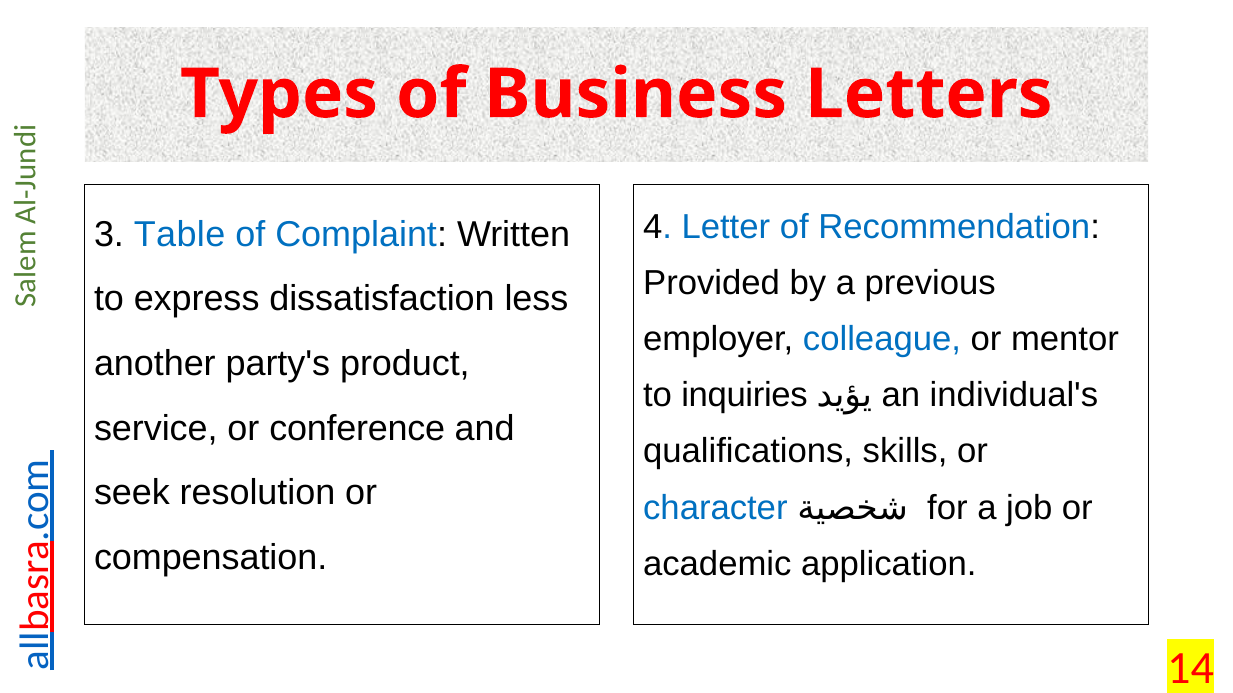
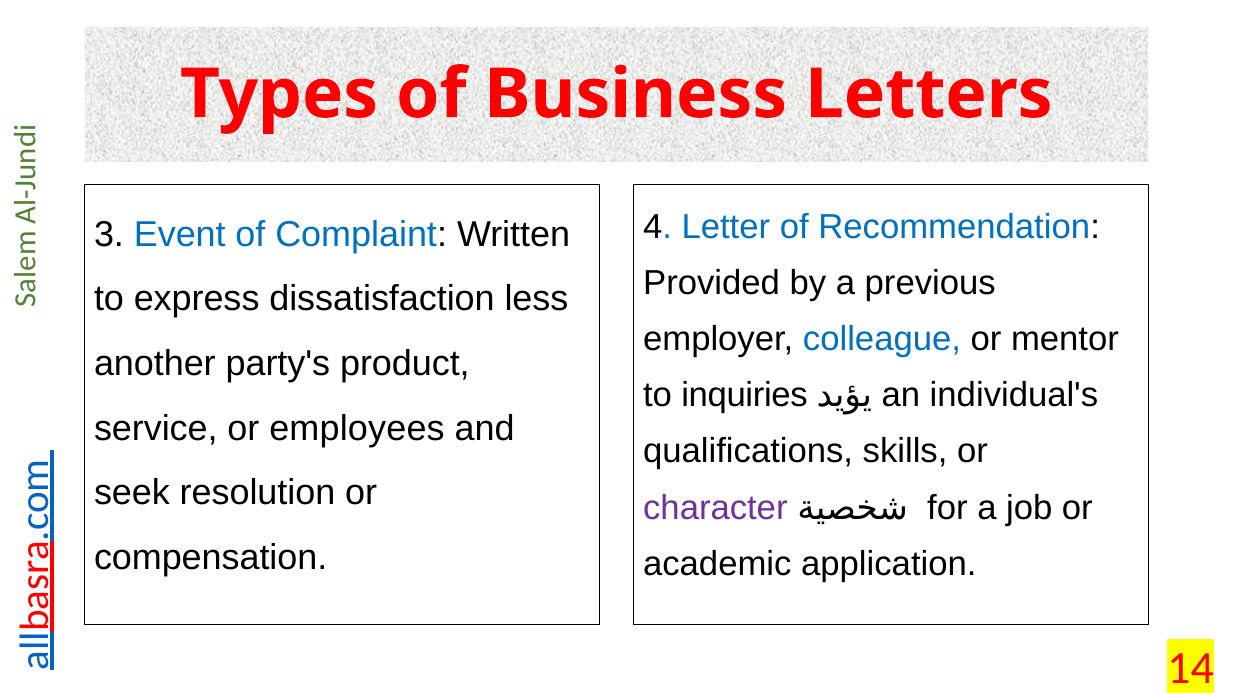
Table: Table -> Event (180, 235)
conference: conference -> employees (357, 429)
character colour: blue -> purple (715, 508)
